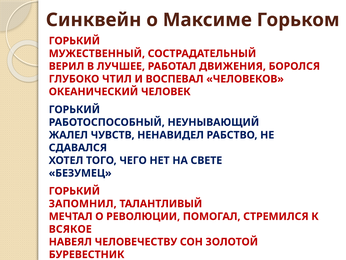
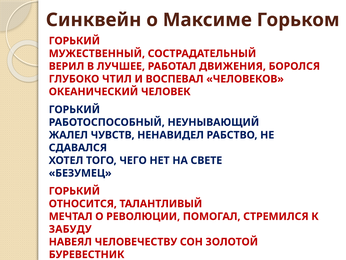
ЗАПОМНИЛ: ЗАПОМНИЛ -> ОТНОСИТСЯ (83, 203)
ВСЯКОЕ: ВСЯКОЕ -> ЗАБУДУ (70, 229)
